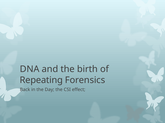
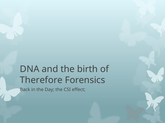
Repeating: Repeating -> Therefore (41, 81)
